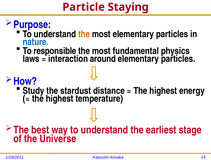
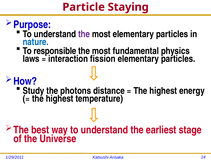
the colour: orange -> purple (84, 34)
around: around -> fission (103, 59)
stardust: stardust -> photons (76, 91)
